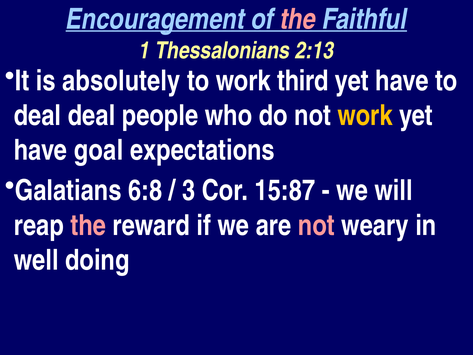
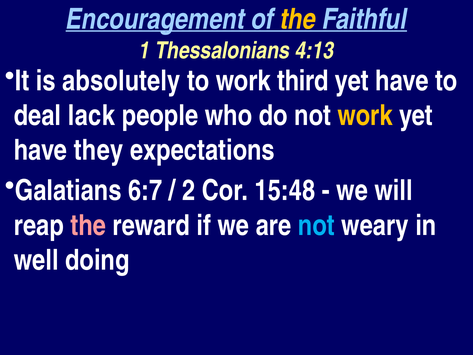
the colour: pink -> yellow (298, 19)
2:13: 2:13 -> 4:13 (314, 51)
deal deal: deal -> lack (91, 116)
goal: goal -> they (99, 150)
6:8: 6:8 -> 6:7 (145, 191)
3: 3 -> 2 (189, 191)
15:87: 15:87 -> 15:48 (285, 191)
not colour: pink -> light blue (316, 225)
